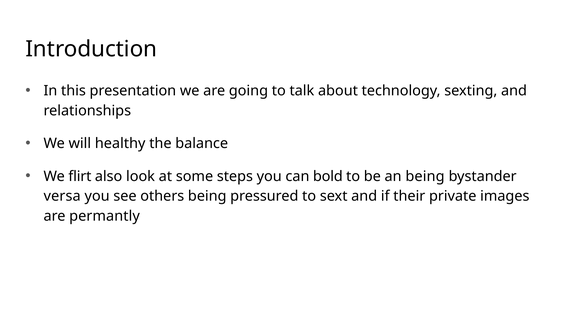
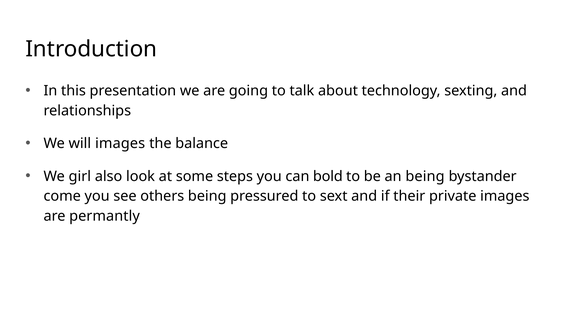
will healthy: healthy -> images (120, 144)
flirt: flirt -> girl (80, 176)
versa: versa -> come (62, 196)
